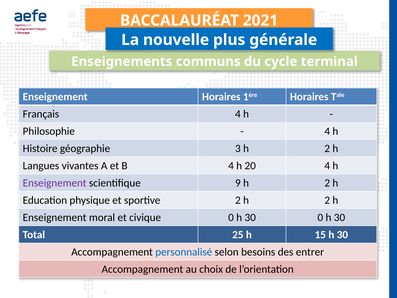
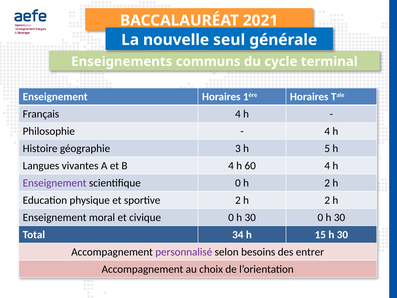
plus: plus -> seul (229, 40)
3 h 2: 2 -> 5 (327, 148)
20: 20 -> 60 (250, 166)
scientifique 9: 9 -> 0 (238, 183)
25: 25 -> 34 (238, 234)
personnalisé colour: blue -> purple (184, 252)
